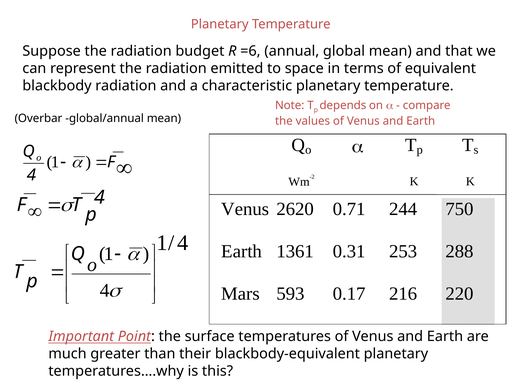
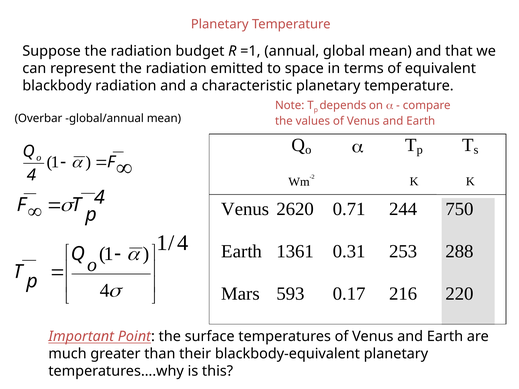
=6: =6 -> =1 (250, 51)
